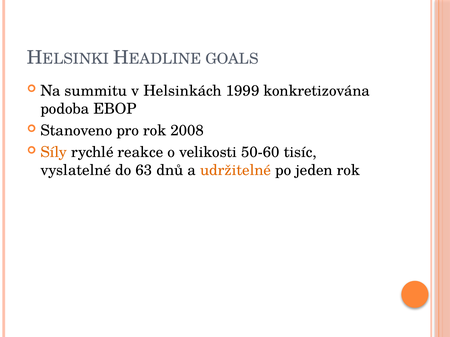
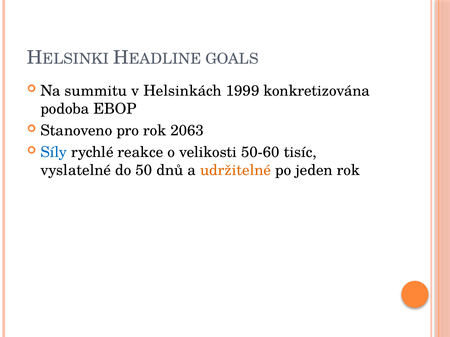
2008: 2008 -> 2063 (187, 131)
Síly colour: orange -> blue (54, 153)
63: 63 -> 50 (144, 171)
